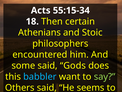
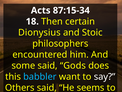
55:15-34: 55:15-34 -> 87:15-34 (71, 10)
Athenians: Athenians -> Dionysius (39, 32)
say colour: light green -> white (105, 76)
